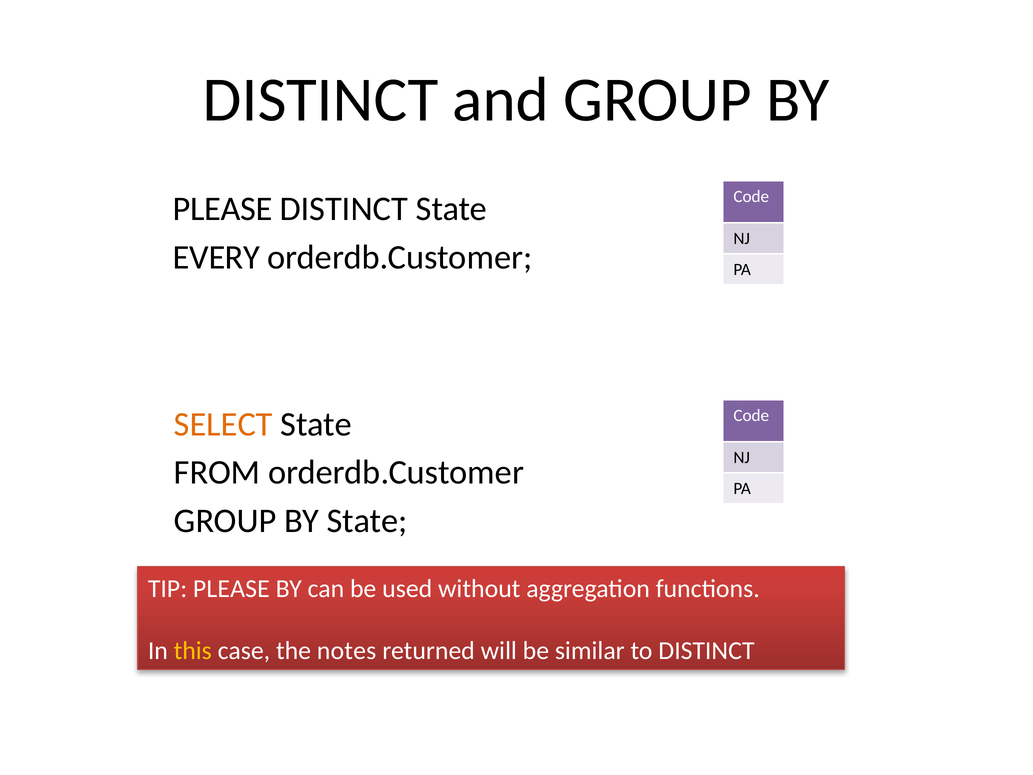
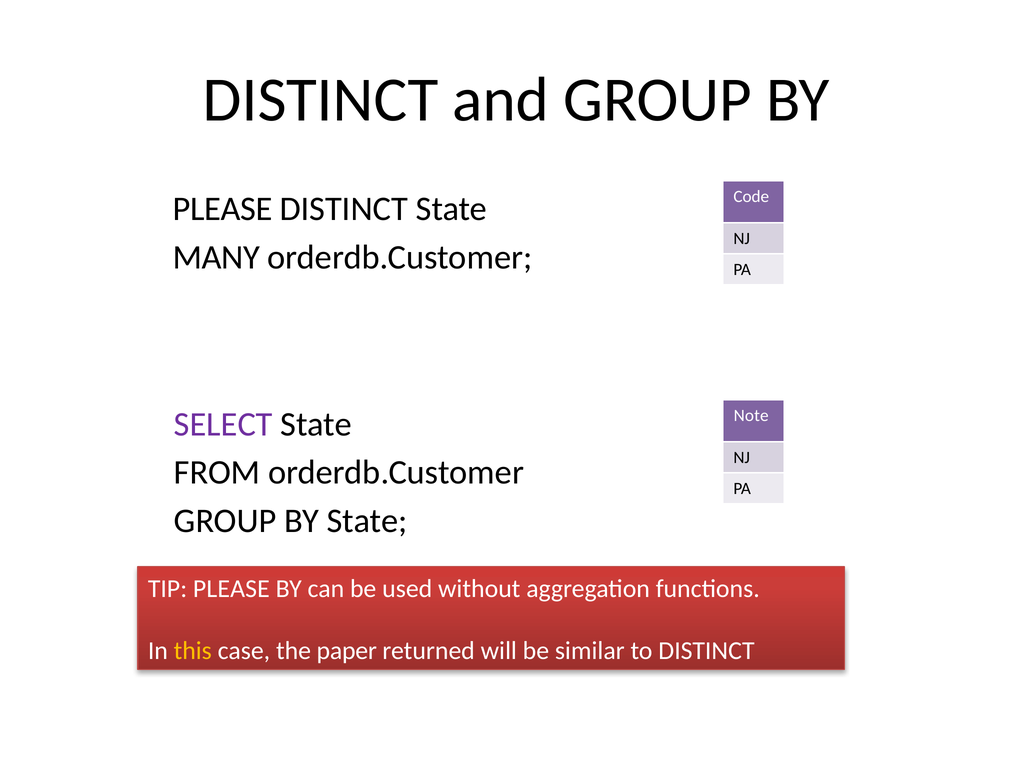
EVERY: EVERY -> MANY (216, 257)
Code: Code -> Note (751, 415)
SELECT colour: orange -> purple (223, 424)
notes: notes -> paper (347, 651)
